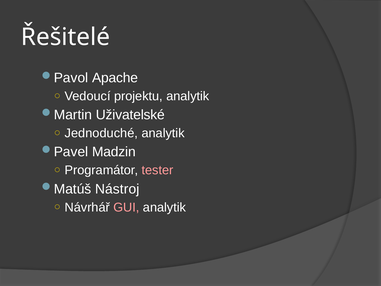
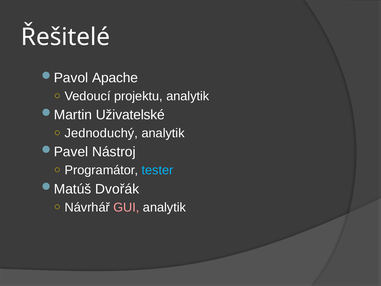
Jednoduché: Jednoduché -> Jednoduchý (101, 133)
Madzin: Madzin -> Nástroj (114, 152)
tester colour: pink -> light blue (157, 170)
Nástroj: Nástroj -> Dvořák (117, 189)
